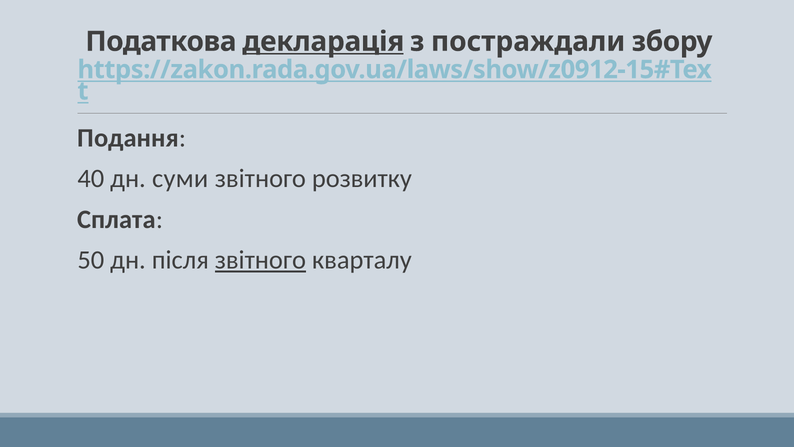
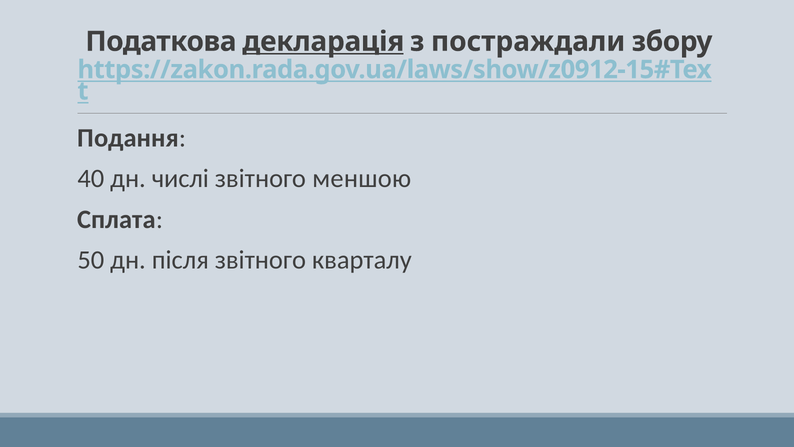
суми: суми -> числі (180, 178)
розвитку: розвитку -> меншою (362, 178)
звітного underline: present -> none (260, 260)
